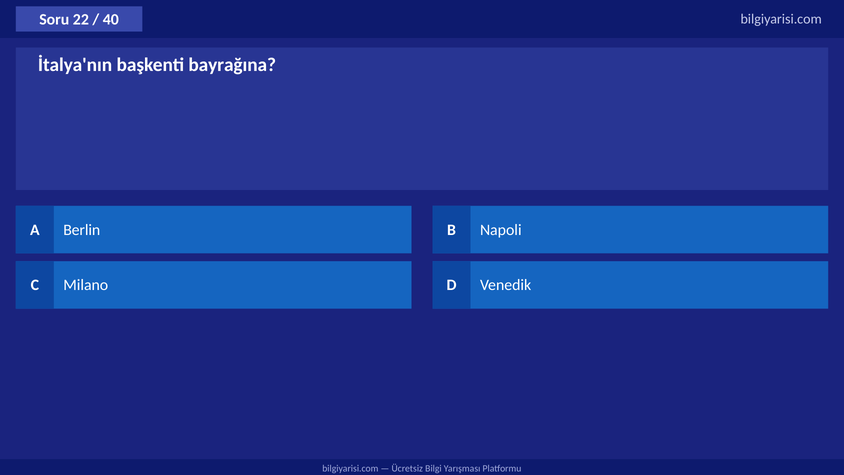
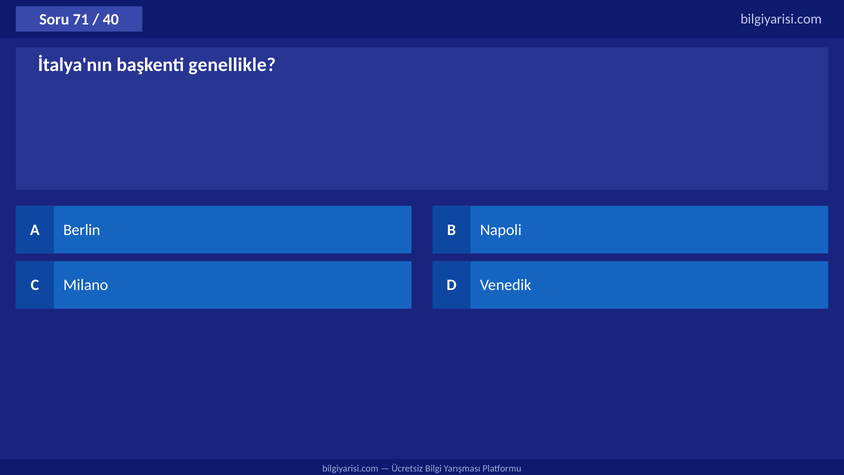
22: 22 -> 71 (81, 19)
bayrağına: bayrağına -> genellikle (232, 65)
